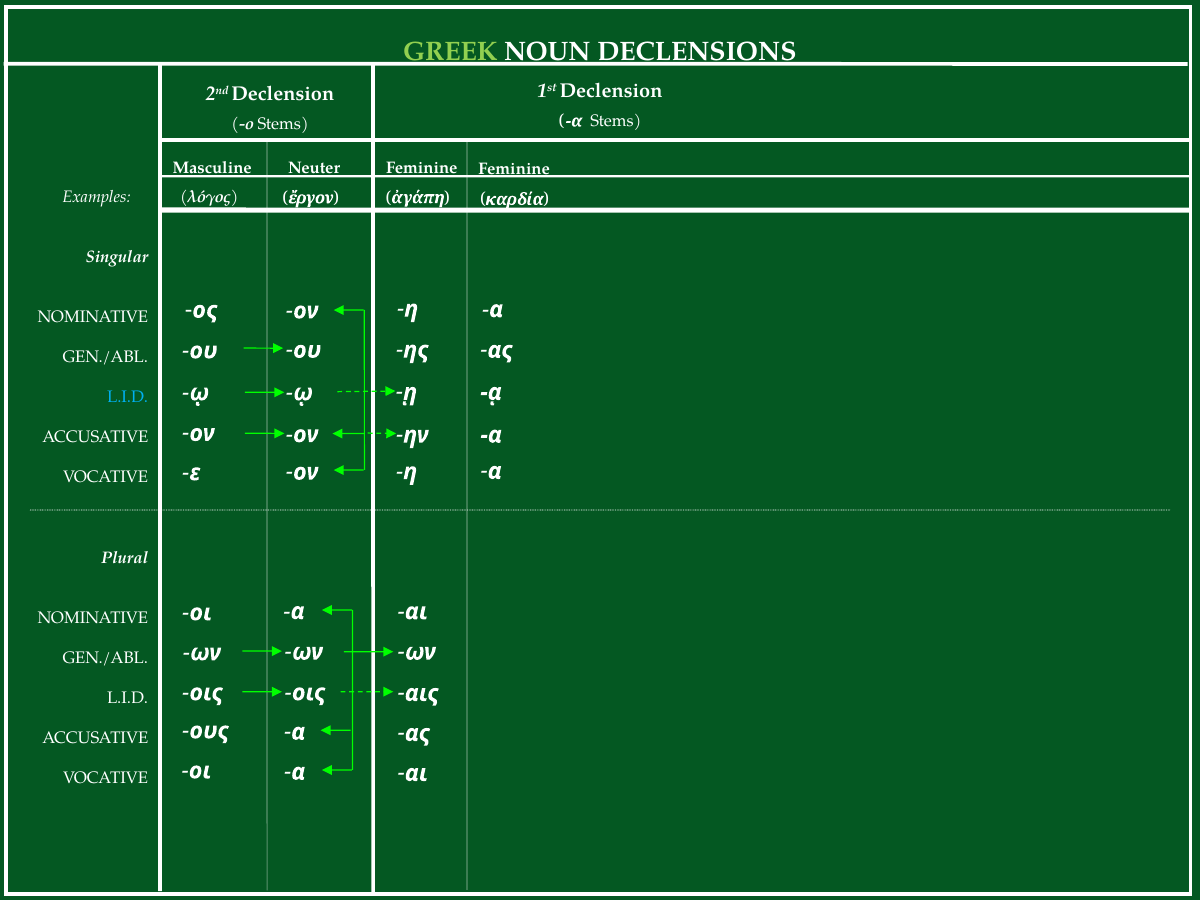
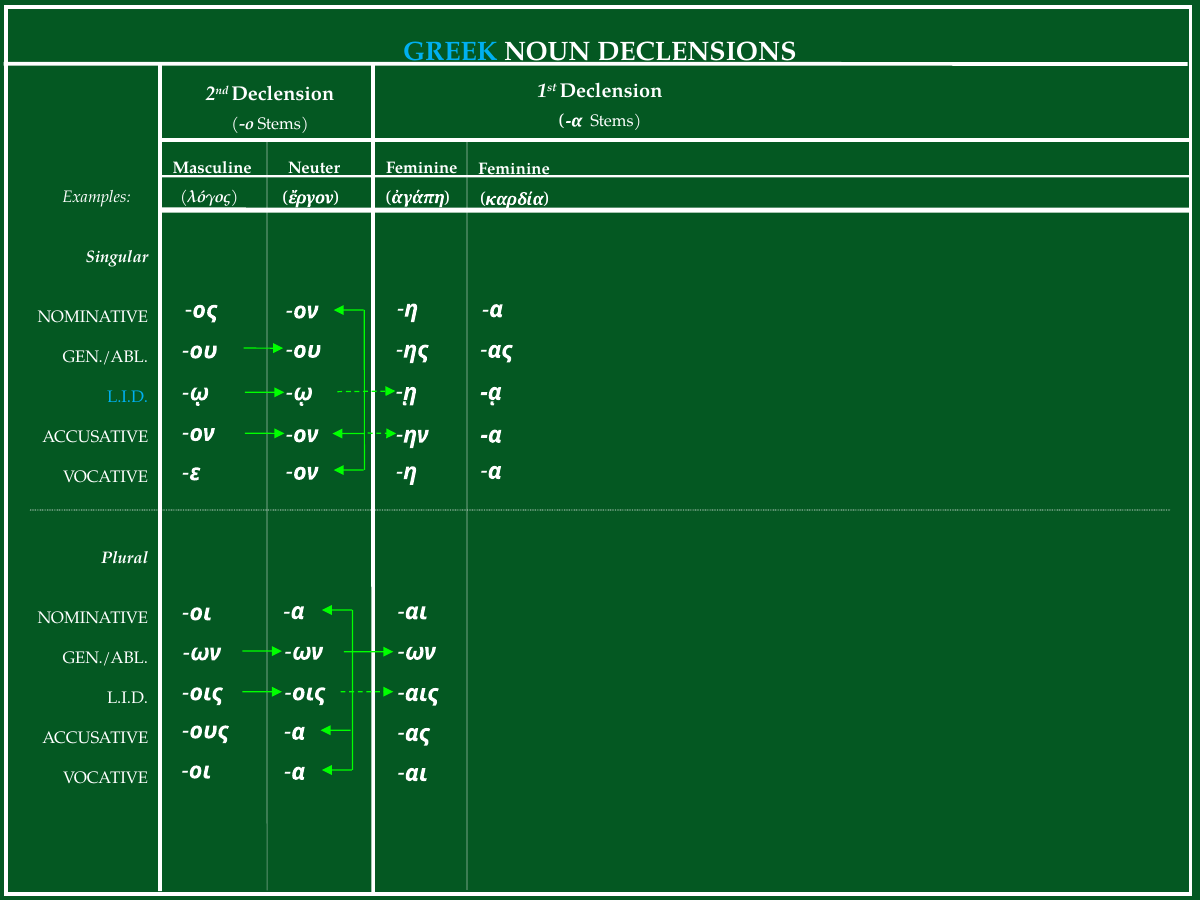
GREEK colour: light green -> light blue (450, 52)
